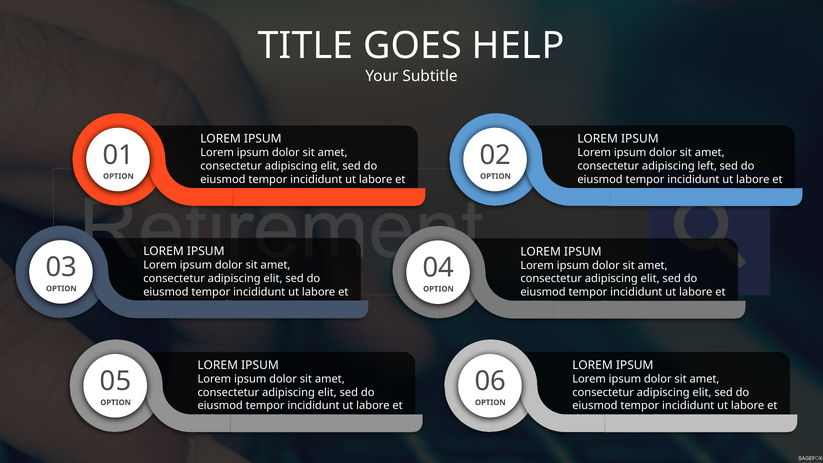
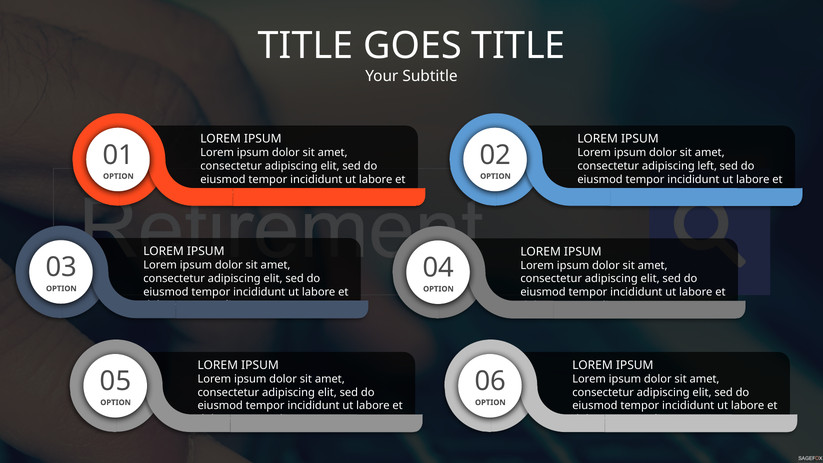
GOES HELP: HELP -> TITLE (518, 46)
